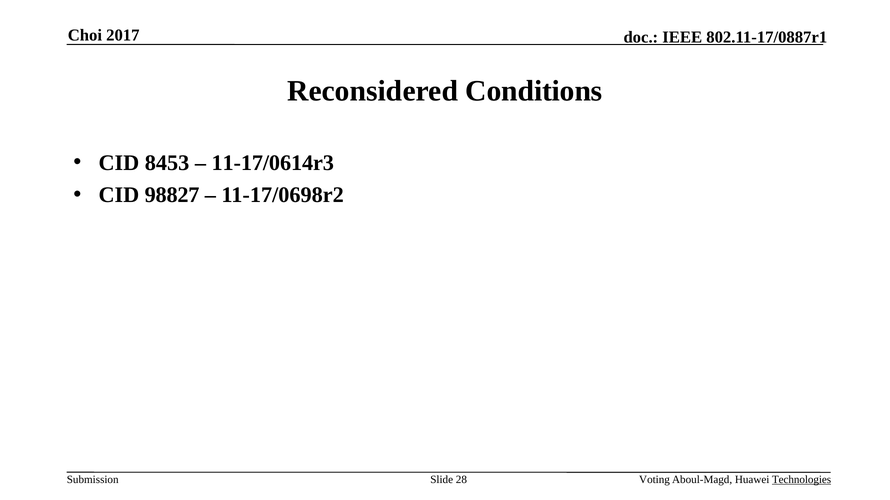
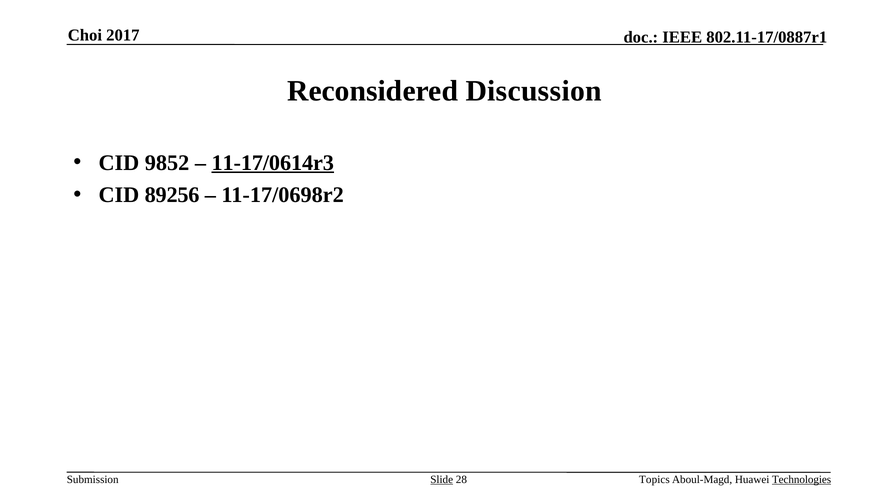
Conditions: Conditions -> Discussion (534, 91)
8453: 8453 -> 9852 (167, 163)
11-17/0614r3 underline: none -> present (273, 163)
98827: 98827 -> 89256 (172, 195)
Slide underline: none -> present (442, 480)
Voting: Voting -> Topics (654, 480)
